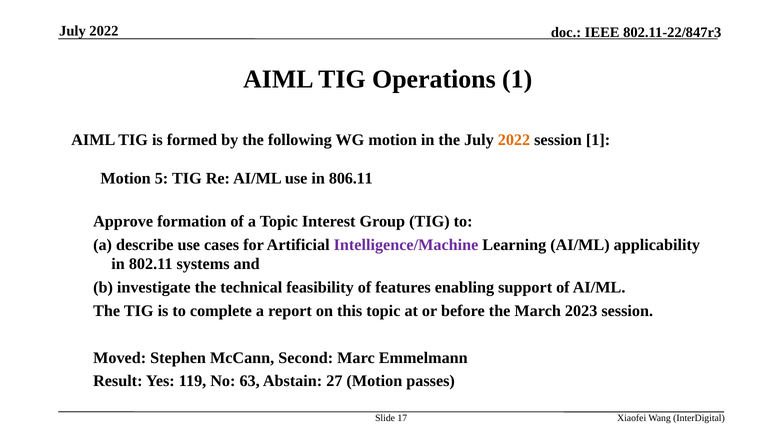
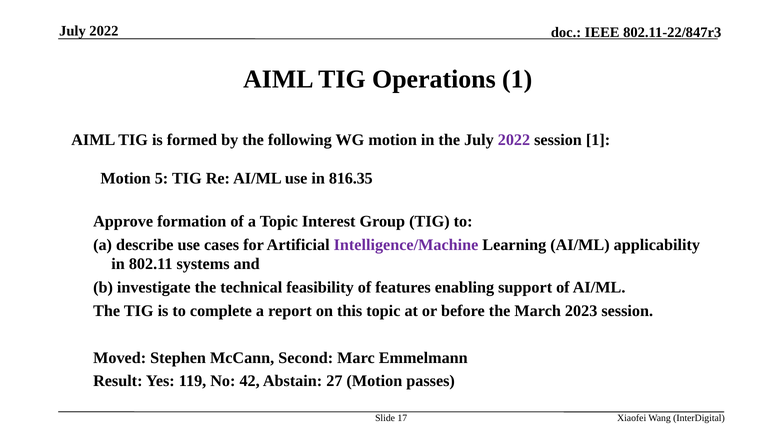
2022 colour: orange -> purple (514, 140)
806.11: 806.11 -> 816.35 (351, 179)
63: 63 -> 42 (250, 382)
